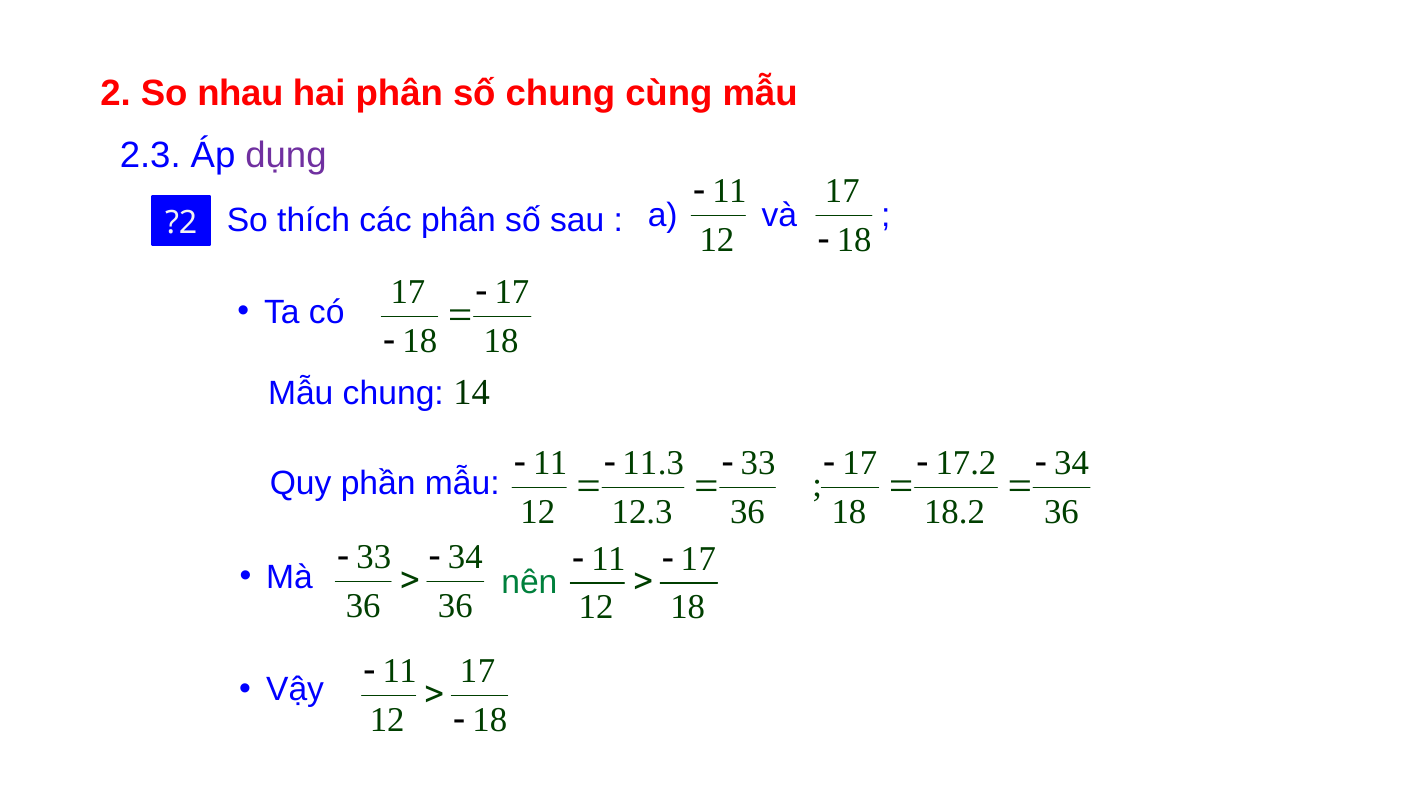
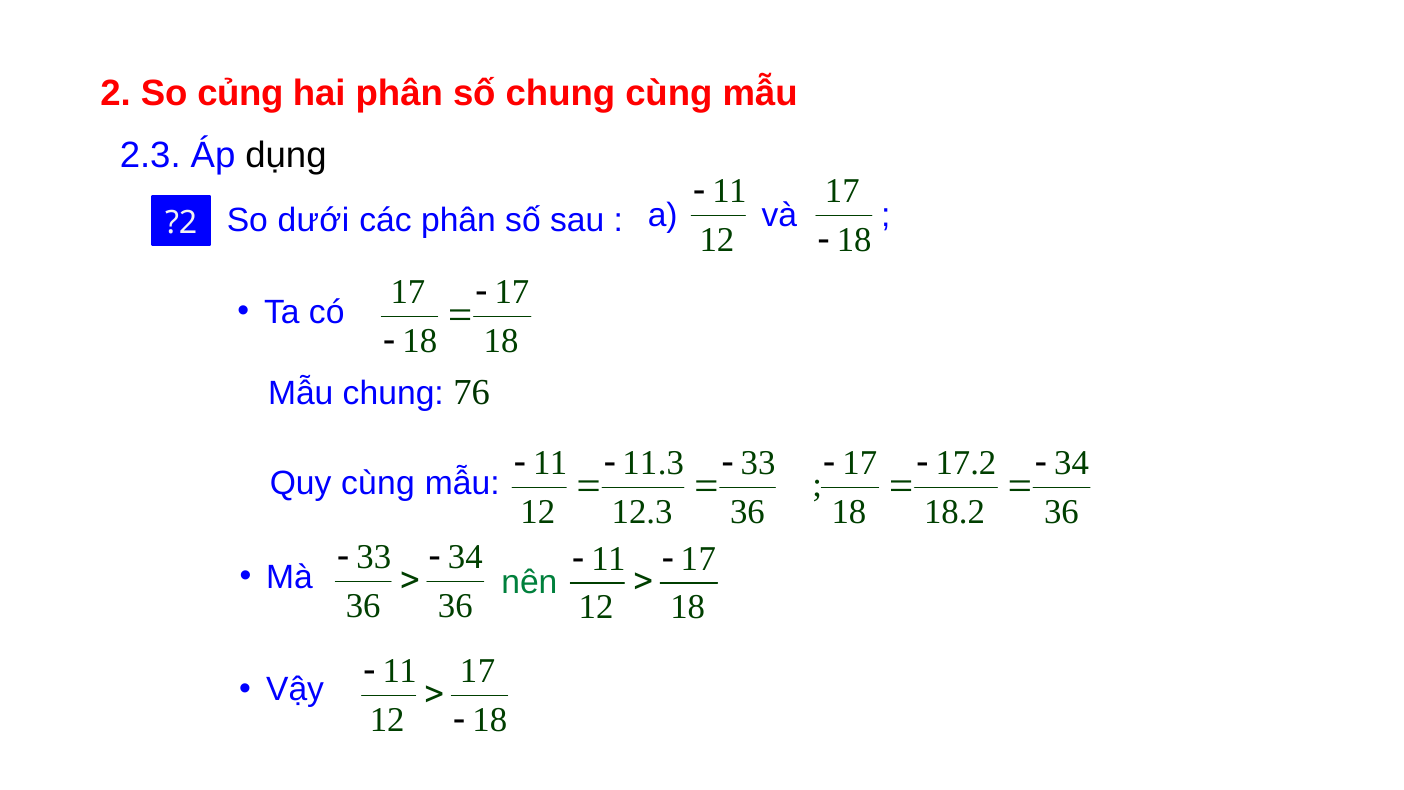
nhau: nhau -> củng (240, 93)
dụng colour: purple -> black (286, 155)
thích: thích -> dưới (313, 220)
14: 14 -> 76 (472, 392)
Quy phần: phần -> cùng (378, 483)
